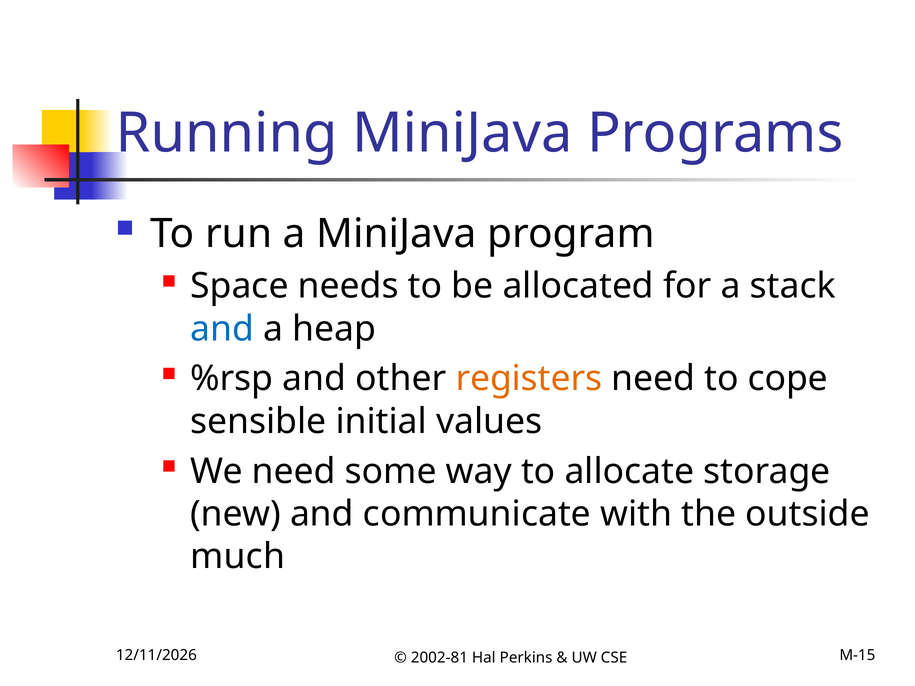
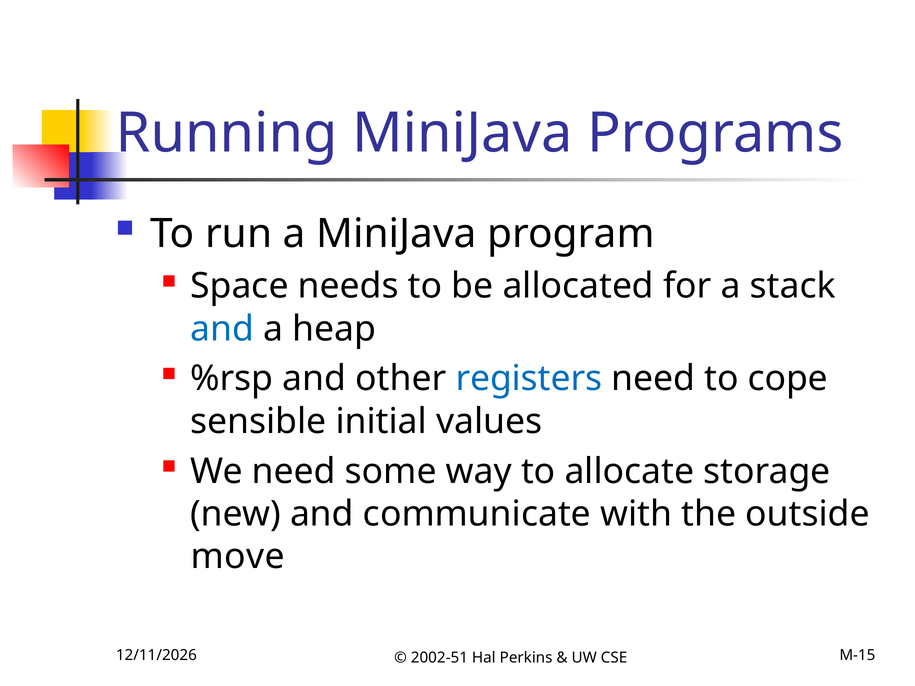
registers colour: orange -> blue (529, 379)
much: much -> move (238, 557)
2002-81: 2002-81 -> 2002-51 (439, 658)
